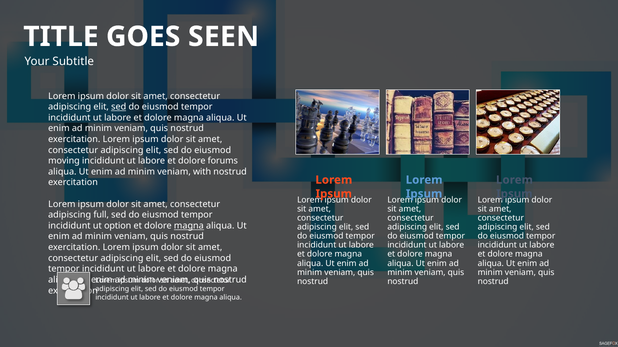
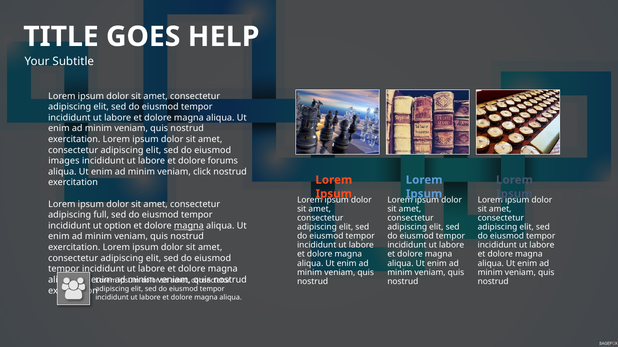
SEEN: SEEN -> HELP (224, 37)
sed underline: present -> none (119, 107)
moving: moving -> images (64, 161)
with: with -> click (202, 172)
